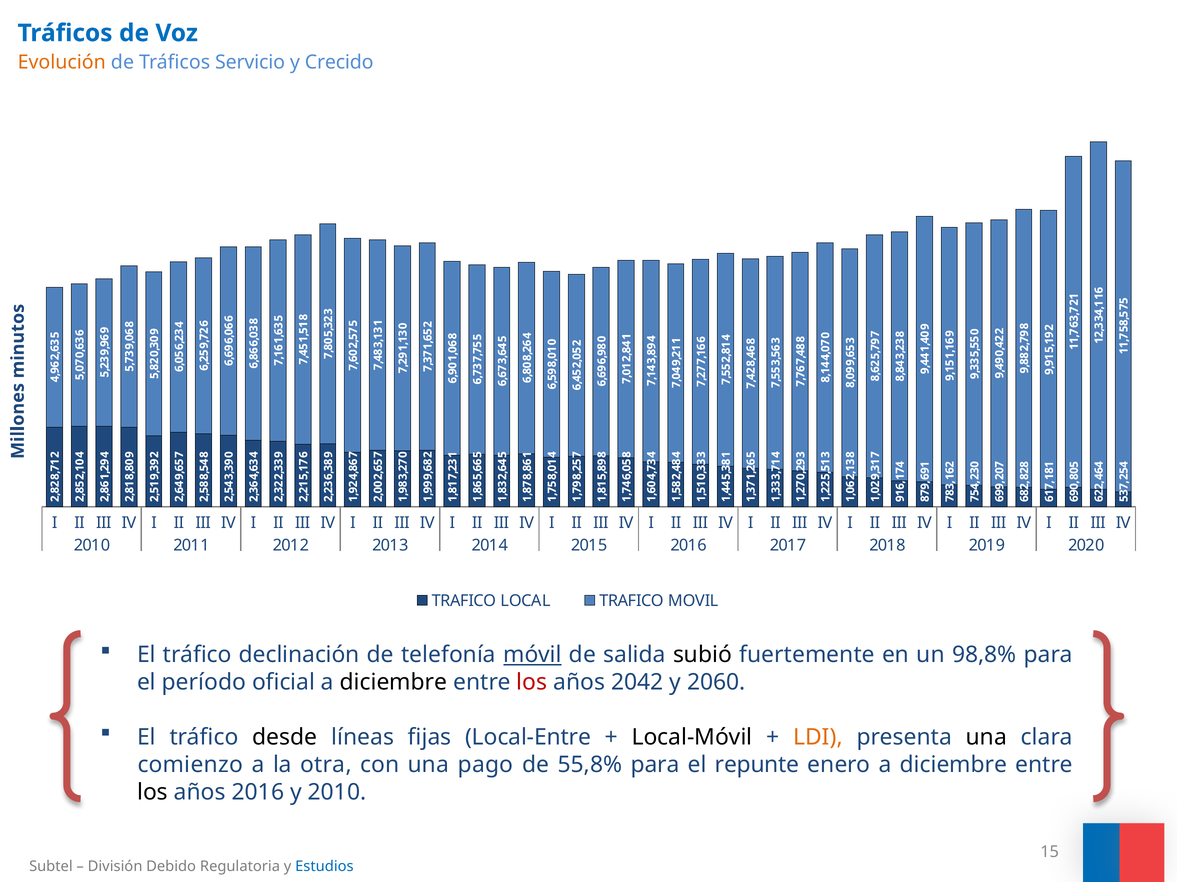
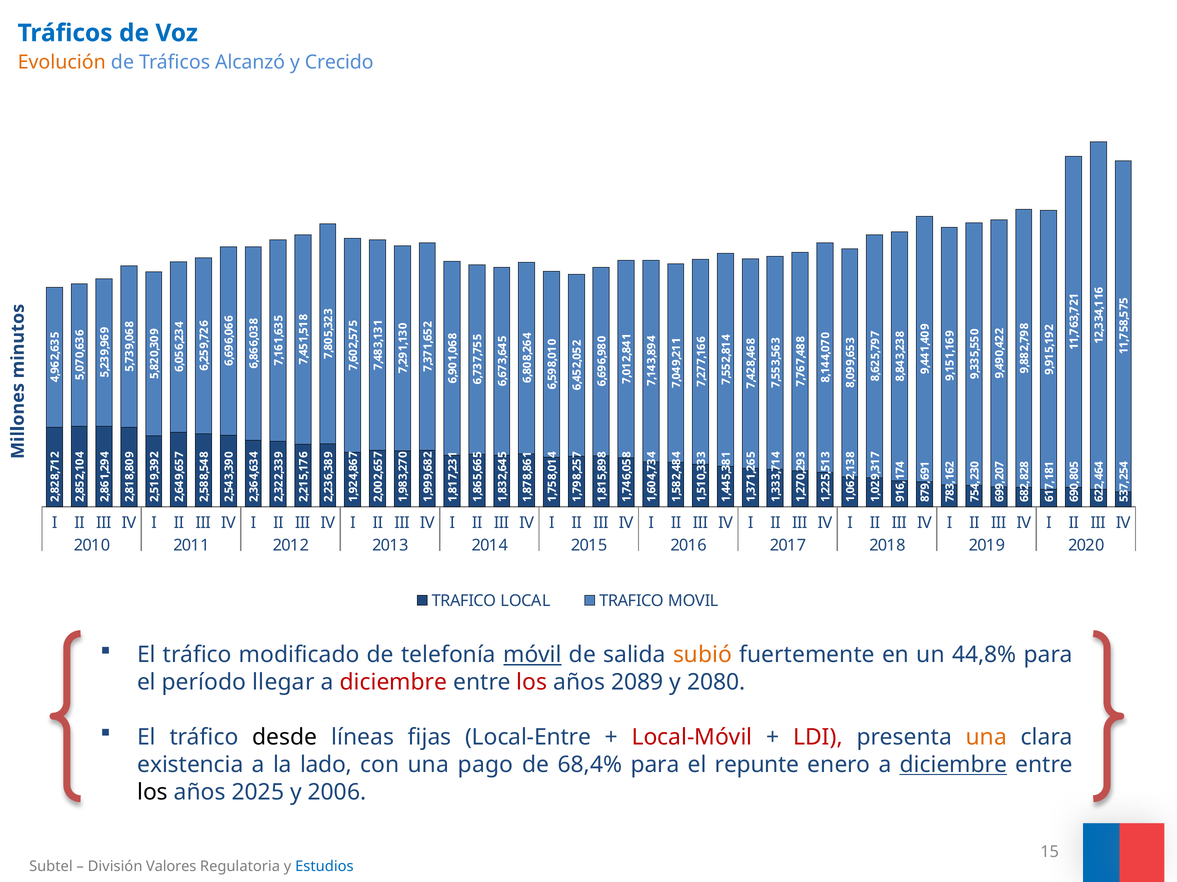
Servicio: Servicio -> Alcanzó (250, 63)
declinación: declinación -> modificado (299, 655)
subió colour: black -> orange (703, 655)
98,8%: 98,8% -> 44,8% (984, 655)
oficial: oficial -> llegar (283, 683)
diciembre colour: black -> red (394, 683)
2042: 2042 -> 2089 (637, 683)
2060: 2060 -> 2080 (716, 683)
Local-Móvil colour: black -> red (692, 738)
LDI colour: orange -> red (818, 738)
una colour: black -> orange (986, 738)
comienzo: comienzo -> existencia (190, 765)
otra: otra -> lado (326, 765)
55,8%: 55,8% -> 68,4% (590, 765)
diciembre underline: none -> present (953, 765)
años 2016: 2016 -> 2025 (258, 793)
y 2010: 2010 -> 2006 (337, 793)
Debido: Debido -> Valores (171, 867)
